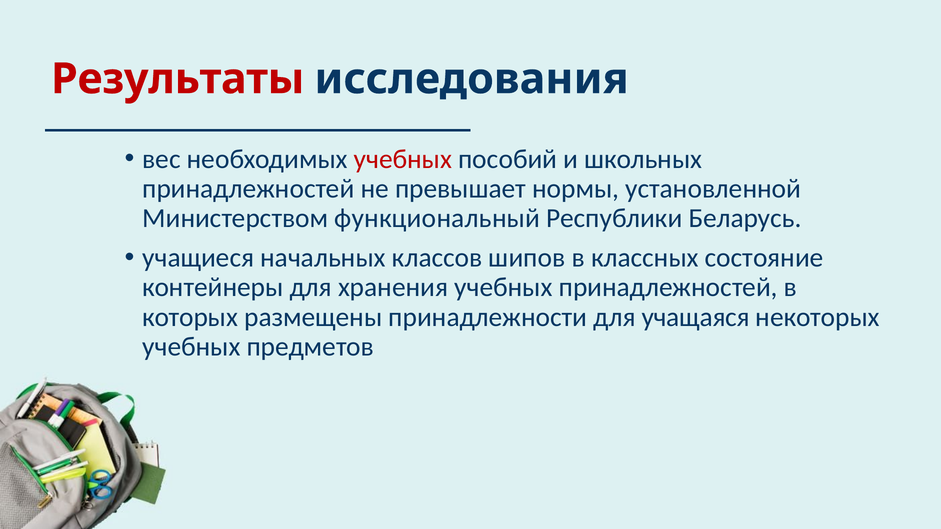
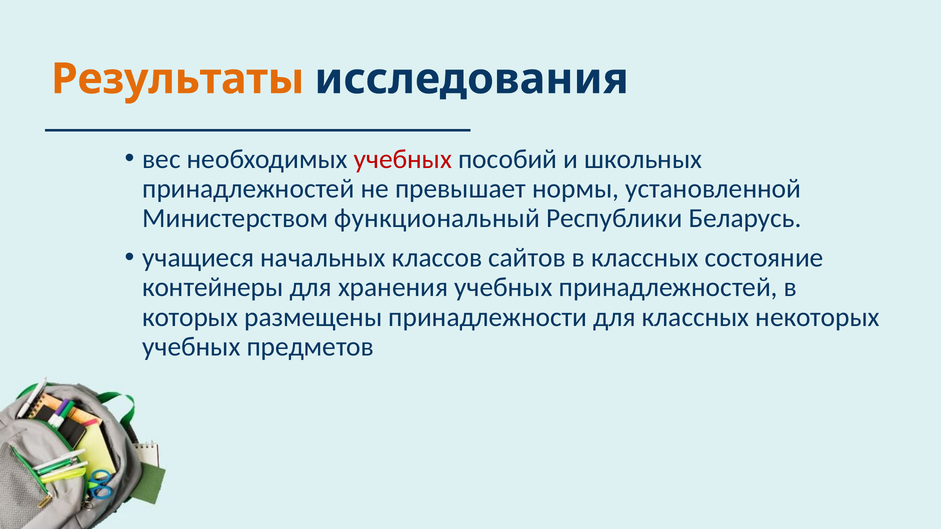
Результаты colour: red -> orange (178, 79)
шипов: шипов -> сайтов (527, 258)
для учащаяся: учащаяся -> классных (696, 317)
